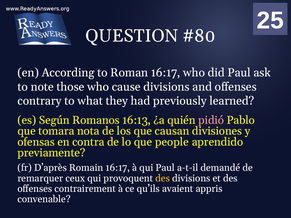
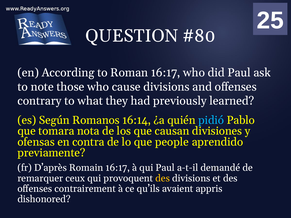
16:13: 16:13 -> 16:14 (137, 120)
pidió colour: pink -> light blue (211, 120)
convenable: convenable -> dishonored (44, 199)
